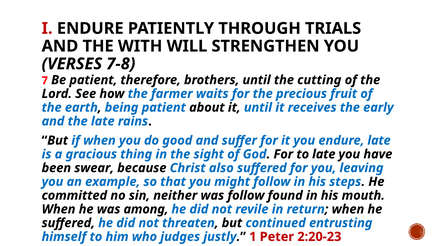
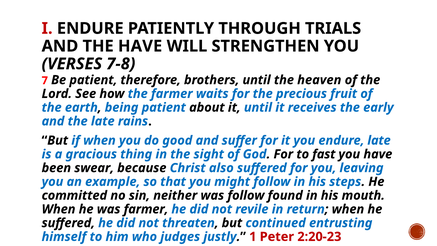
THE WITH: WITH -> HAVE (140, 46)
cutting: cutting -> heaven (319, 80)
to late: late -> fast (324, 154)
was among: among -> farmer (146, 209)
